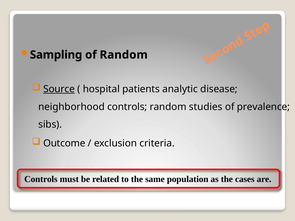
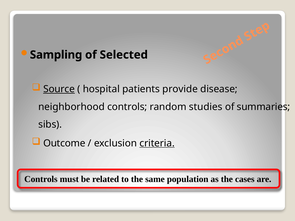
of Random: Random -> Selected (124, 55)
analytic: analytic -> provide (180, 89)
prevalence: prevalence -> summaries (263, 107)
criteria underline: none -> present (157, 143)
